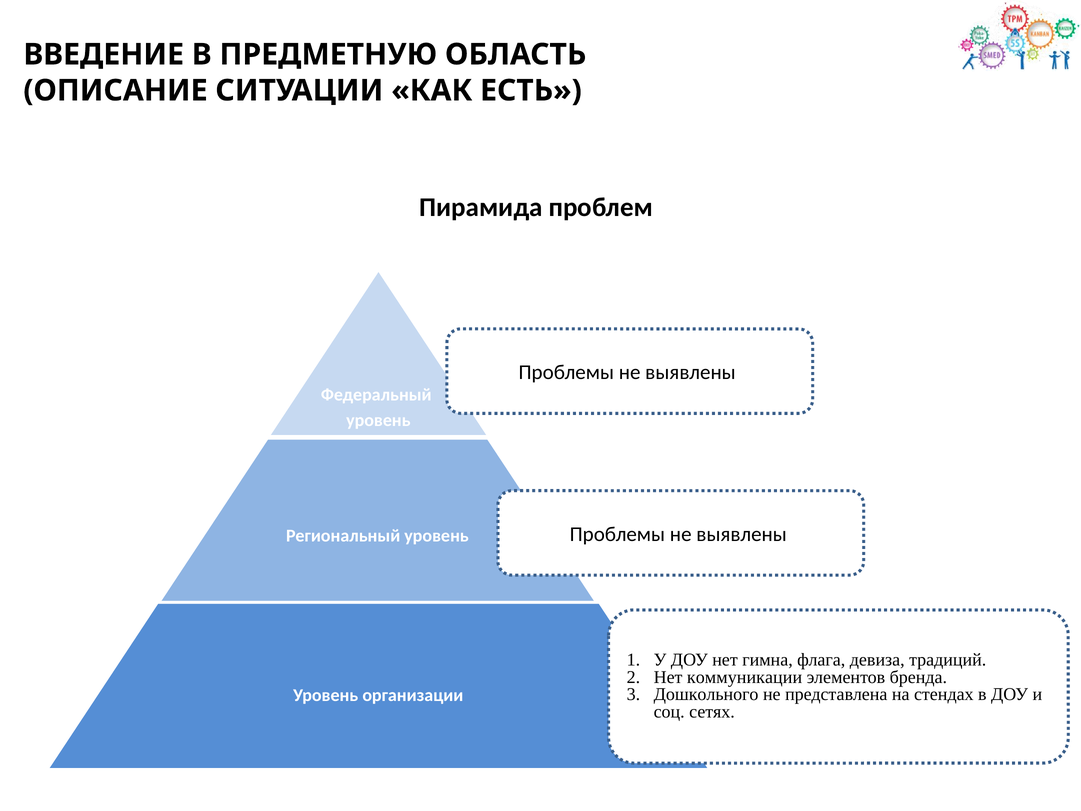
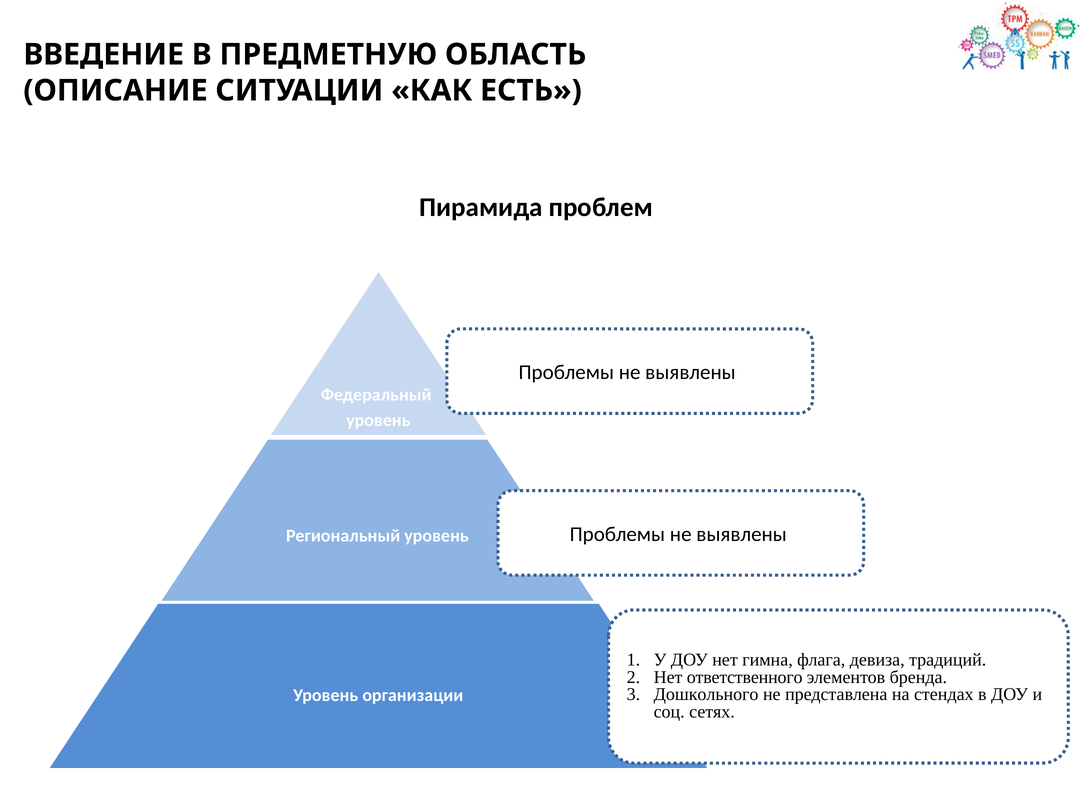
коммуникации: коммуникации -> ответственного (745, 677)
